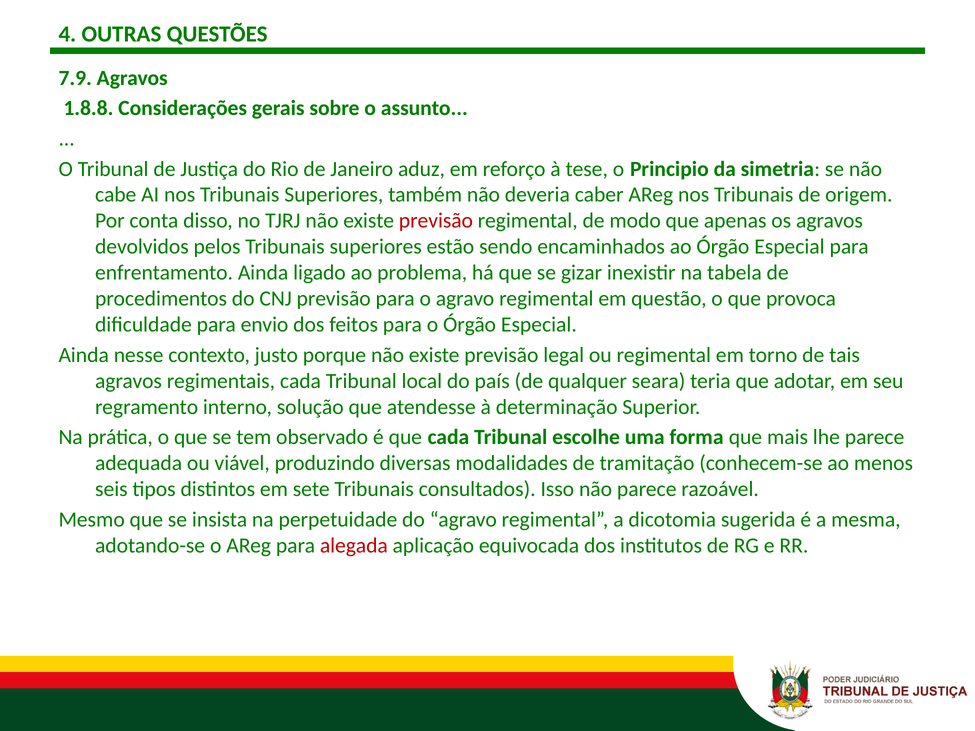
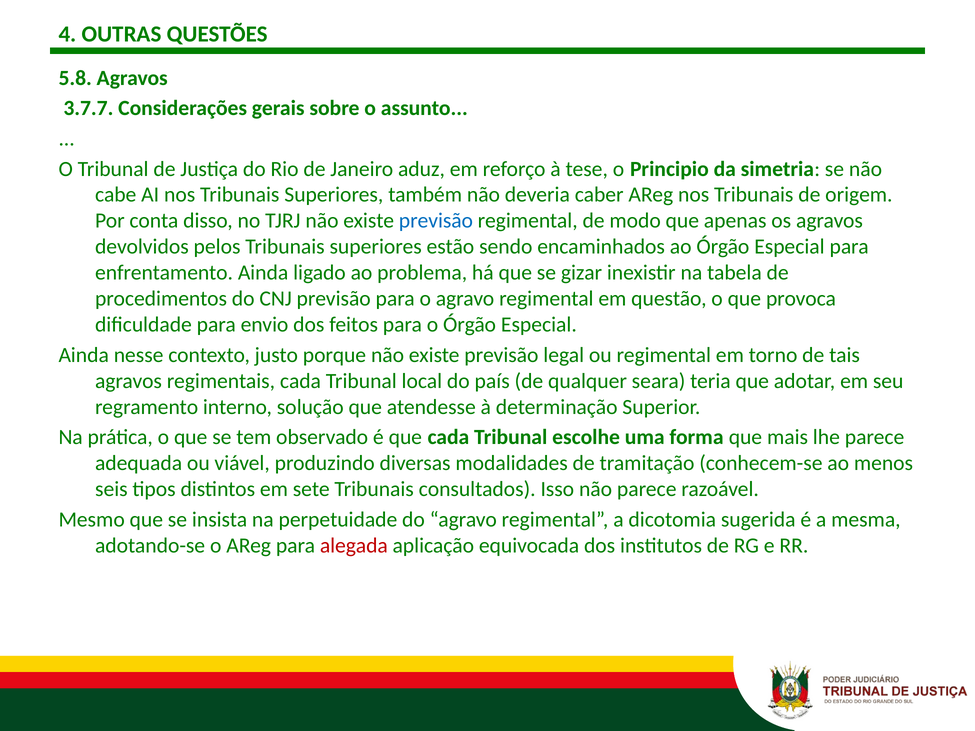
7.9: 7.9 -> 5.8 (75, 78)
1.8.8: 1.8.8 -> 3.7.7 (88, 108)
previsão colour: red -> blue (436, 221)
